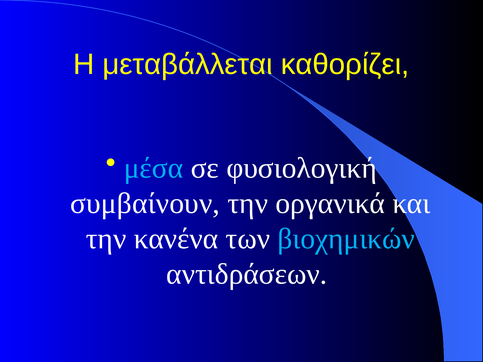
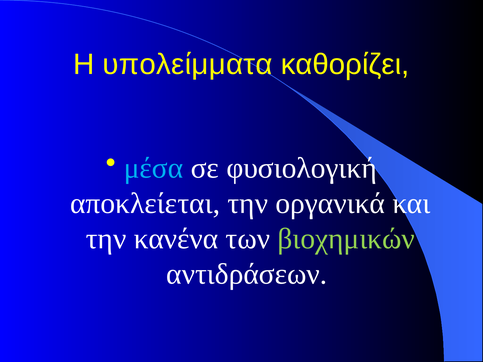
μεταβάλλεται: μεταβάλλεται -> υπολείμματα (188, 64)
συμβαίνουν: συμβαίνουν -> αποκλείεται (145, 204)
βιοχημικών colour: light blue -> light green (346, 239)
